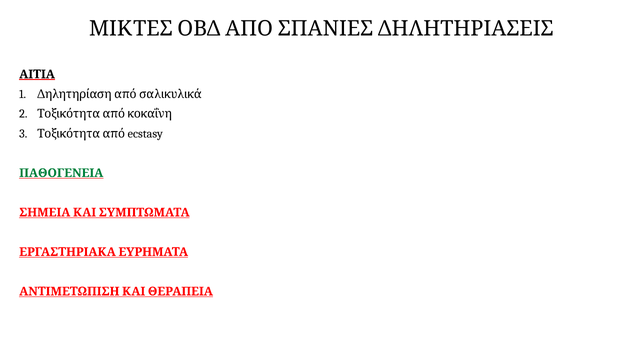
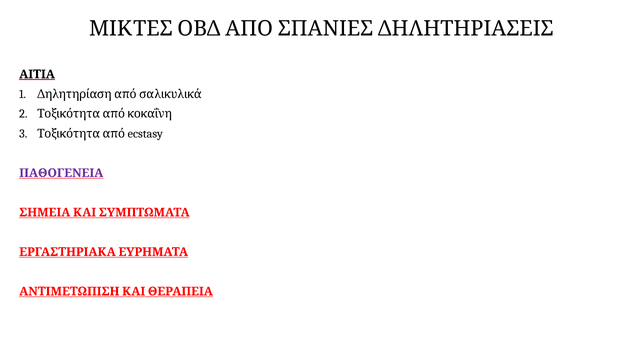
ΠΑΘΟΓΕΝΕΙΑ colour: green -> purple (61, 173)
